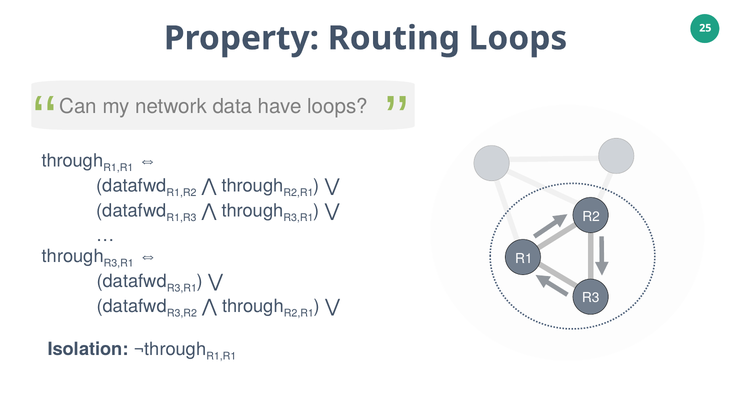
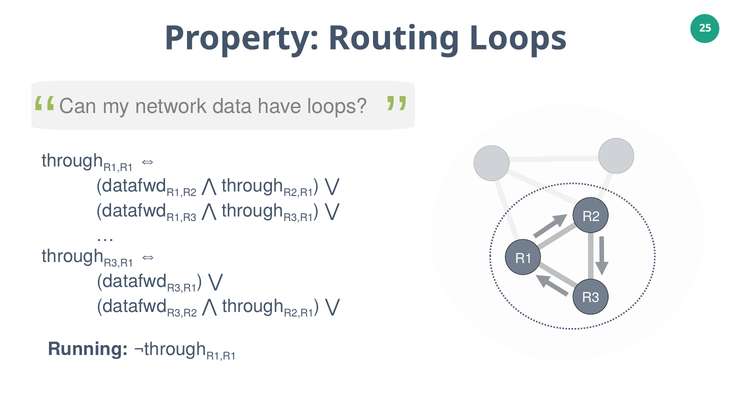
Isolation: Isolation -> Running (88, 350)
